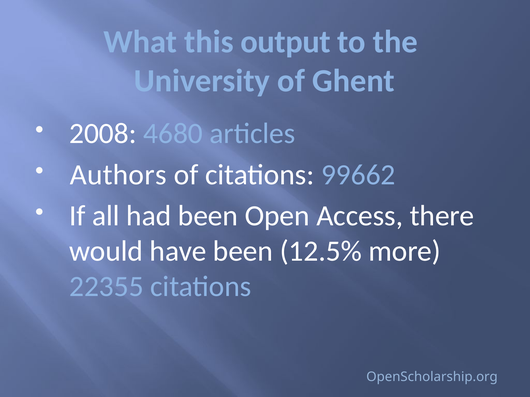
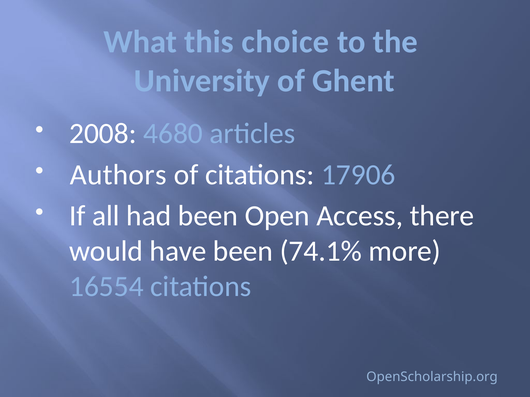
output: output -> choice (285, 42)
99662: 99662 -> 17906 (358, 175)
12.5%: 12.5% -> 74.1% (321, 251)
22355: 22355 -> 16554 (106, 287)
